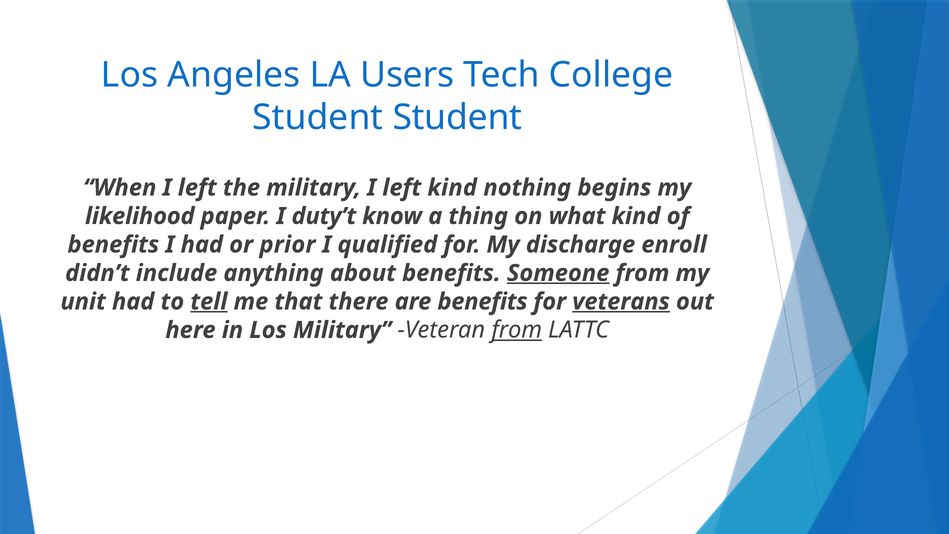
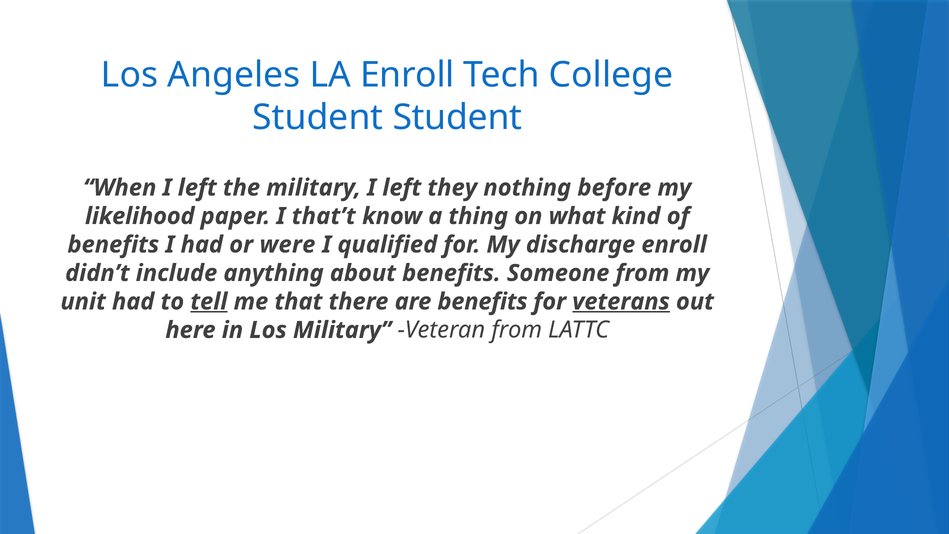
LA Users: Users -> Enroll (407, 75)
left kind: kind -> they (452, 188)
begins: begins -> before (614, 188)
duty’t: duty’t -> that’t (324, 216)
prior: prior -> were (287, 245)
Someone underline: present -> none (558, 273)
from underline: present -> none (517, 330)
